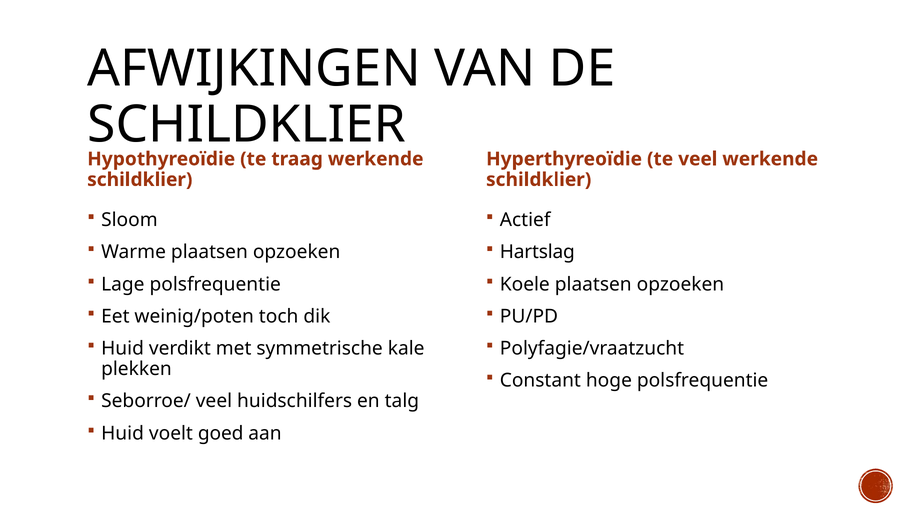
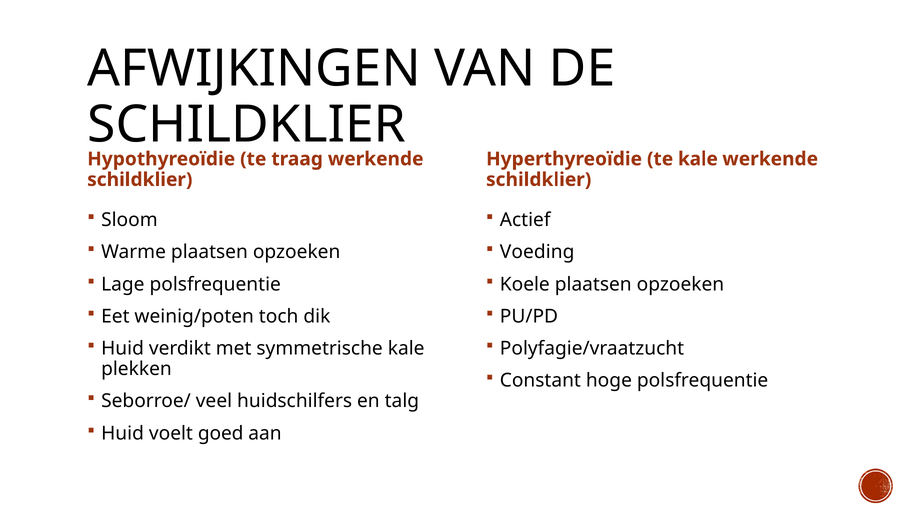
te veel: veel -> kale (698, 159)
Hartslag: Hartslag -> Voeding (537, 252)
